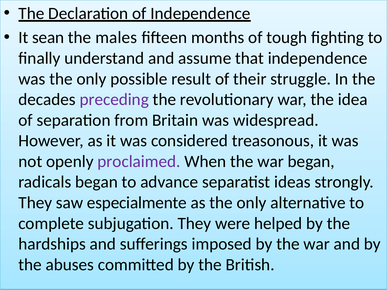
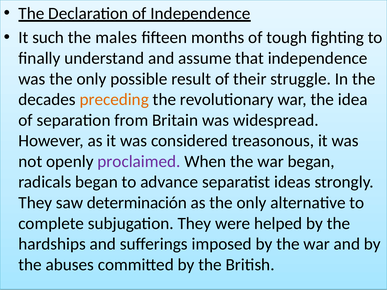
sean: sean -> such (48, 38)
preceding colour: purple -> orange (114, 100)
especialmente: especialmente -> determinación (137, 203)
